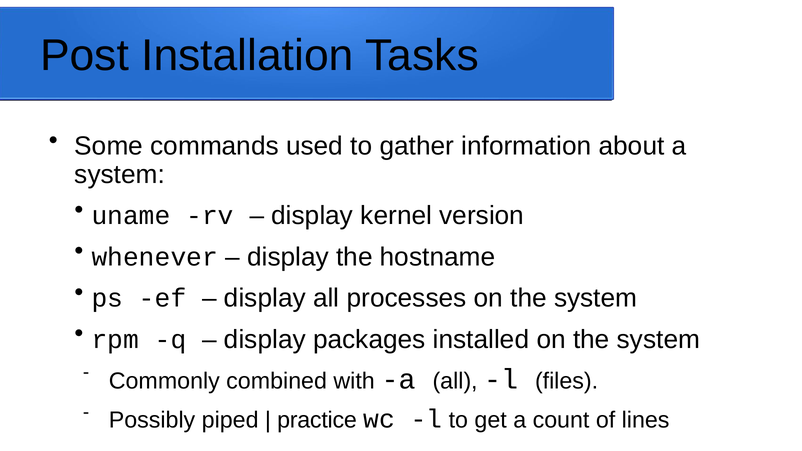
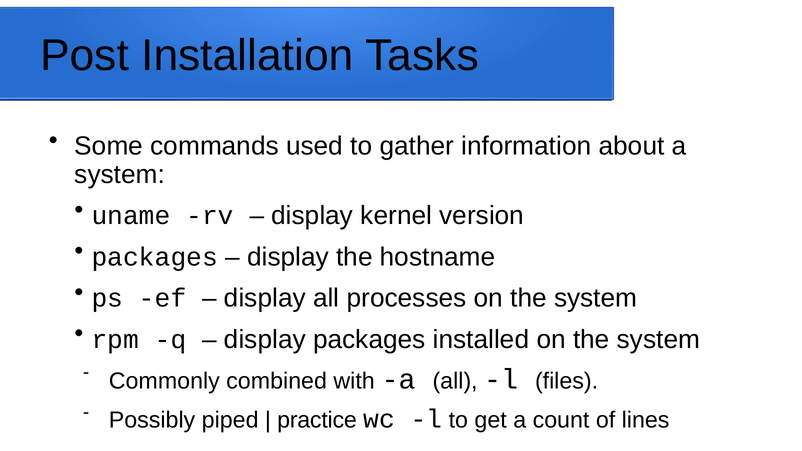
whenever: whenever -> packages (155, 257)
